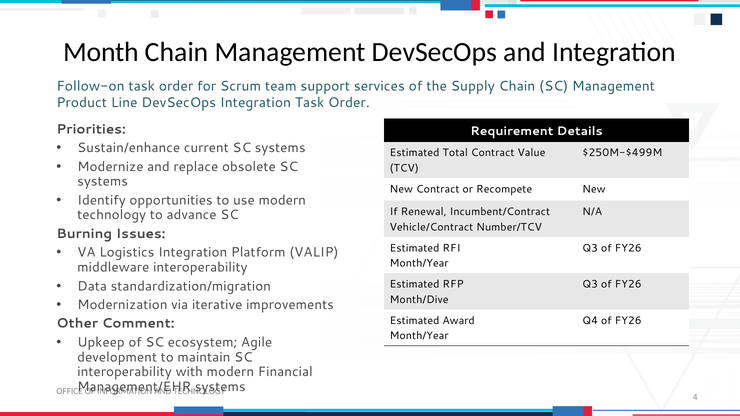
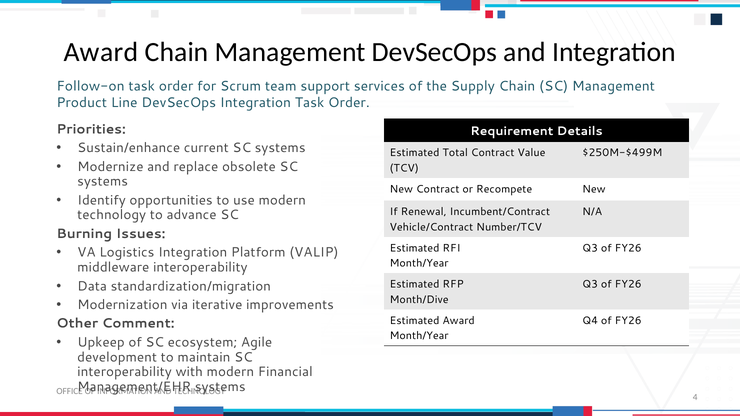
Month: Month -> Award (101, 52)
